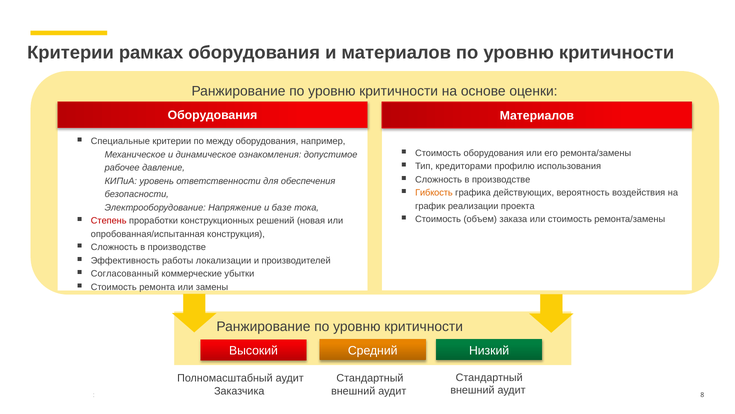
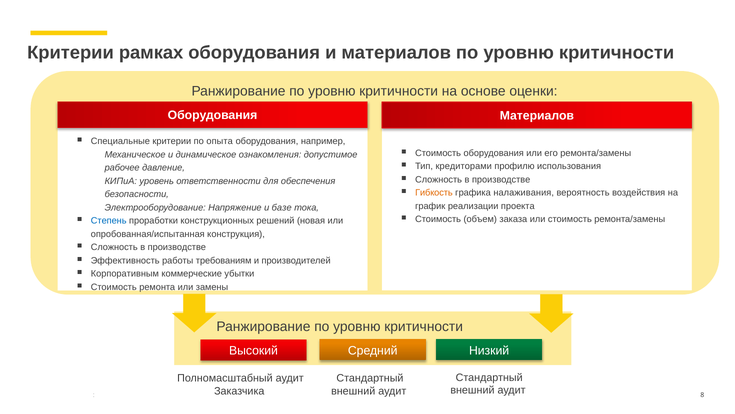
между: между -> опыта (220, 141)
действующих: действующих -> налаживания (524, 193)
Степень colour: red -> blue (109, 221)
локализации: локализации -> требованиям (224, 260)
Согласованный: Согласованный -> Корпоративным (125, 273)
